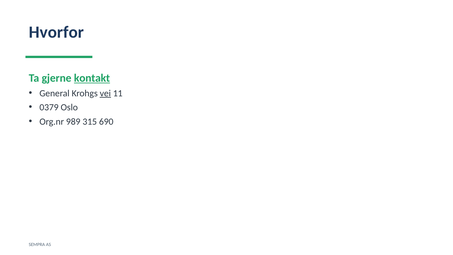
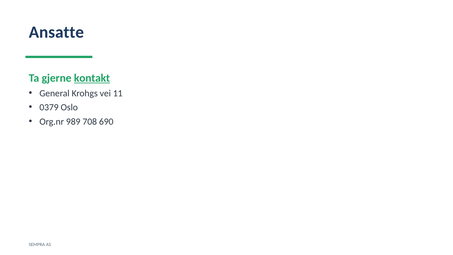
Hvorfor: Hvorfor -> Ansatte (56, 32)
vei underline: present -> none (105, 93)
315: 315 -> 708 (90, 121)
